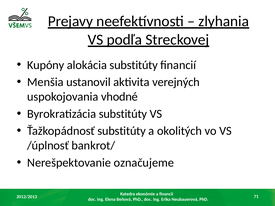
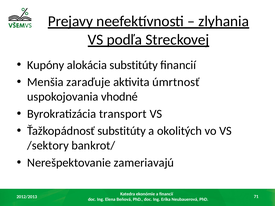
ustanovil: ustanovil -> zaraďuje (88, 82)
verejných: verejných -> úmrtnosť (176, 82)
Byrokratizácia substitúty: substitúty -> transport (123, 114)
/úplnosť: /úplnosť -> /sektory (48, 146)
označujeme: označujeme -> zameriavajú (144, 163)
